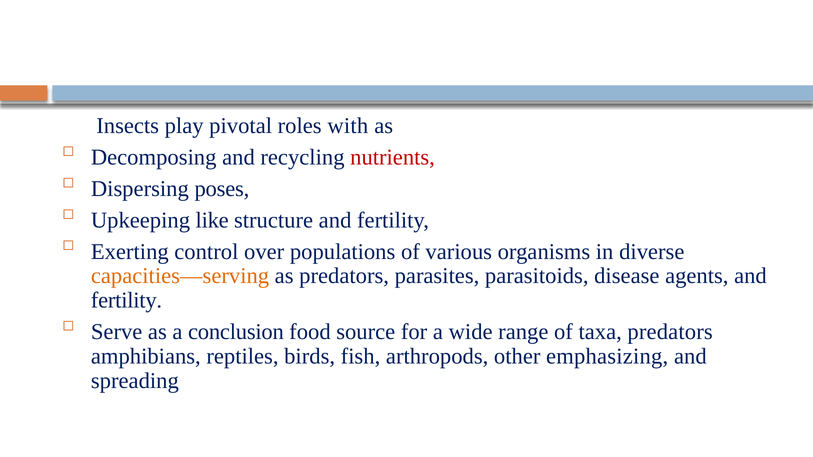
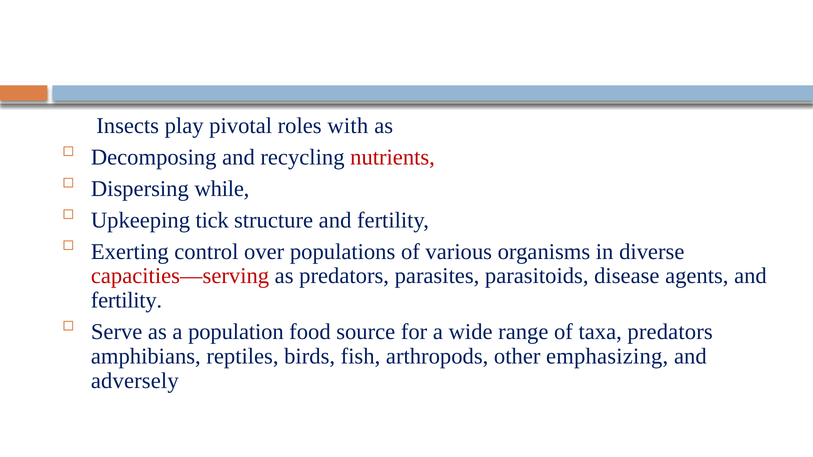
poses: poses -> while (222, 189)
like: like -> tick (212, 220)
capacities—serving colour: orange -> red (180, 276)
conclusion: conclusion -> population (236, 332)
spreading: spreading -> adversely (135, 381)
